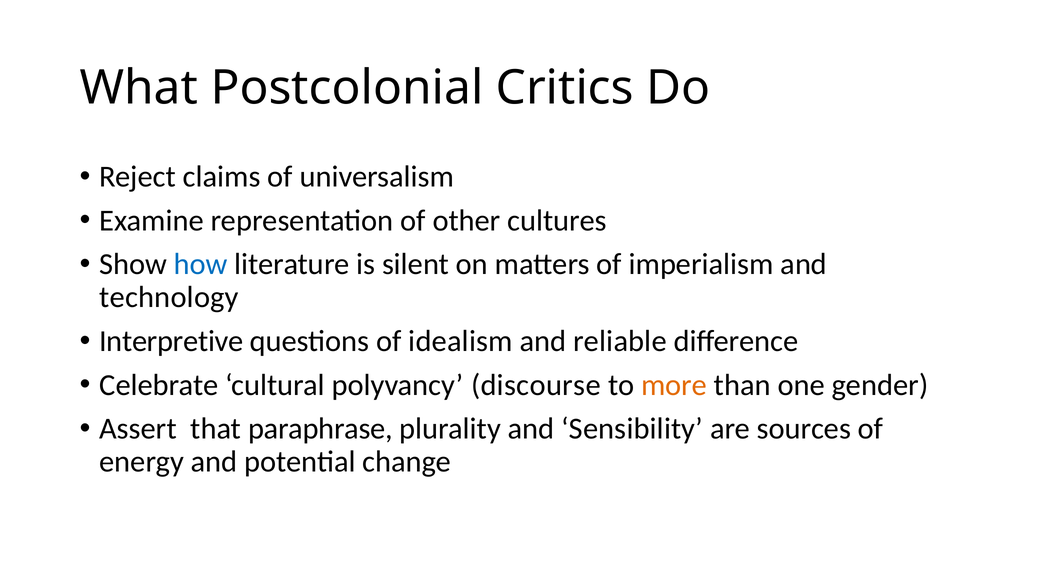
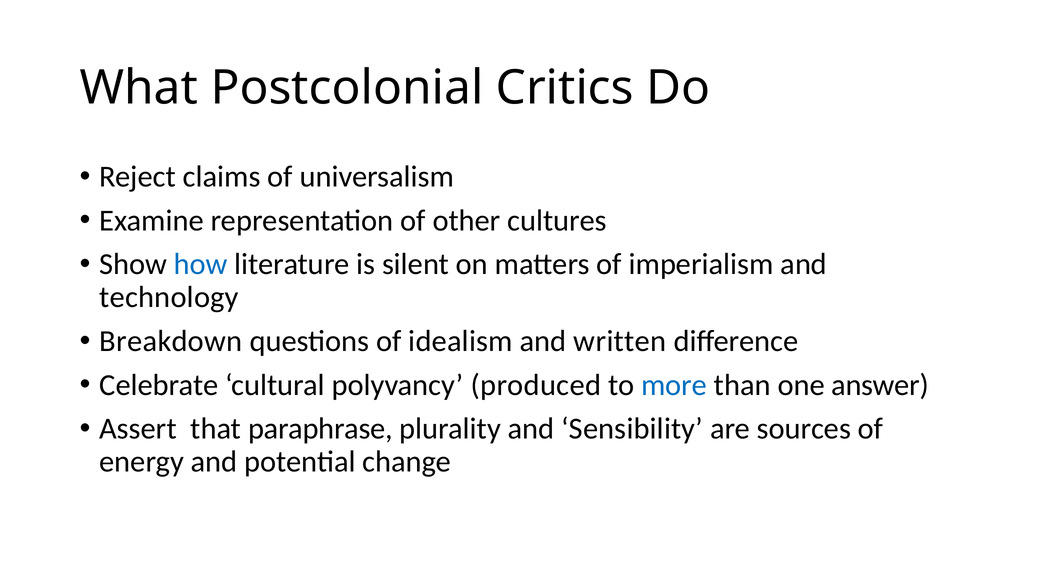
Interpretive: Interpretive -> Breakdown (171, 341)
reliable: reliable -> written (620, 341)
discourse: discourse -> produced (536, 385)
more colour: orange -> blue (674, 385)
gender: gender -> answer (880, 385)
